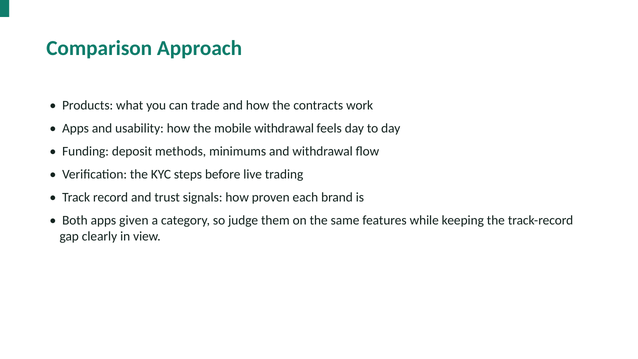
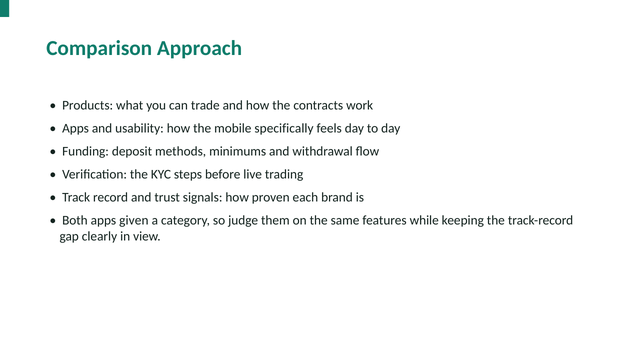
mobile withdrawal: withdrawal -> specifically (284, 128)
